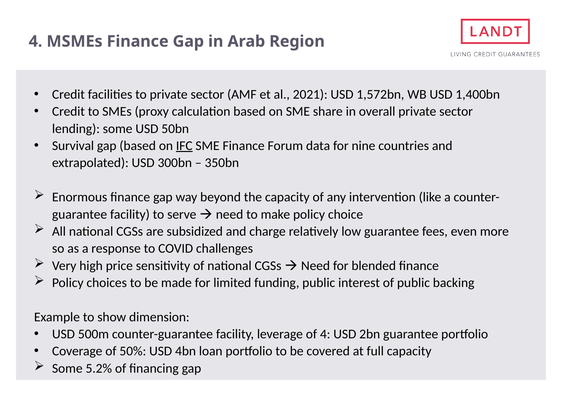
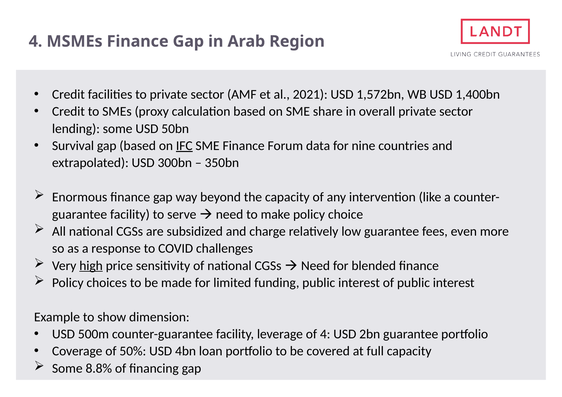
high underline: none -> present (91, 266)
of public backing: backing -> interest (454, 283)
5.2%: 5.2% -> 8.8% (99, 369)
